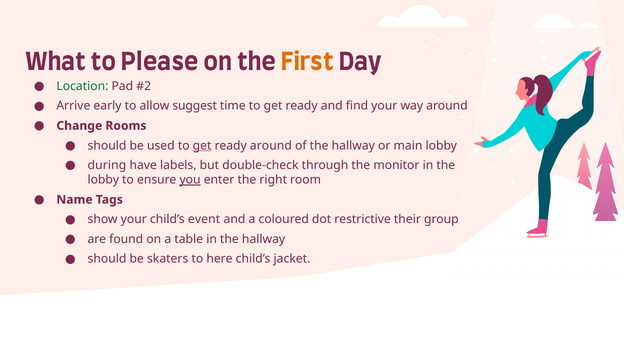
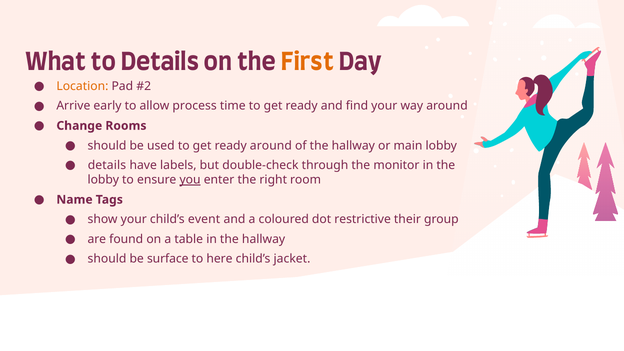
to Please: Please -> Details (160, 62)
Location colour: green -> orange (82, 86)
suggest: suggest -> process (195, 106)
get underline: present -> none (202, 146)
during: during -> details (107, 165)
skaters: skaters -> surface (168, 259)
